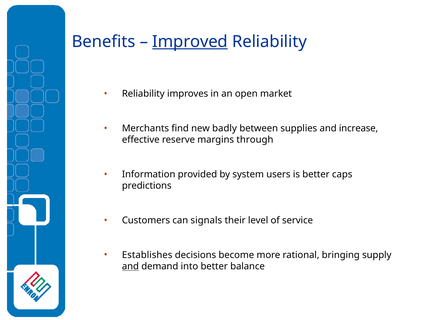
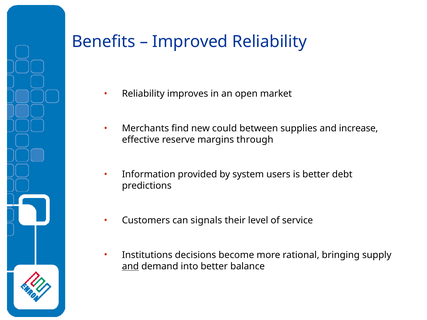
Improved underline: present -> none (190, 42)
badly: badly -> could (225, 129)
caps: caps -> debt (342, 175)
Establishes: Establishes -> Institutions (147, 255)
